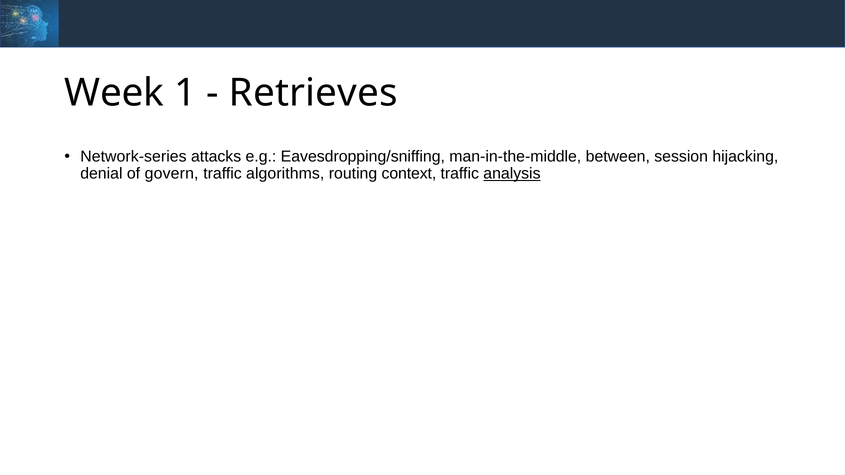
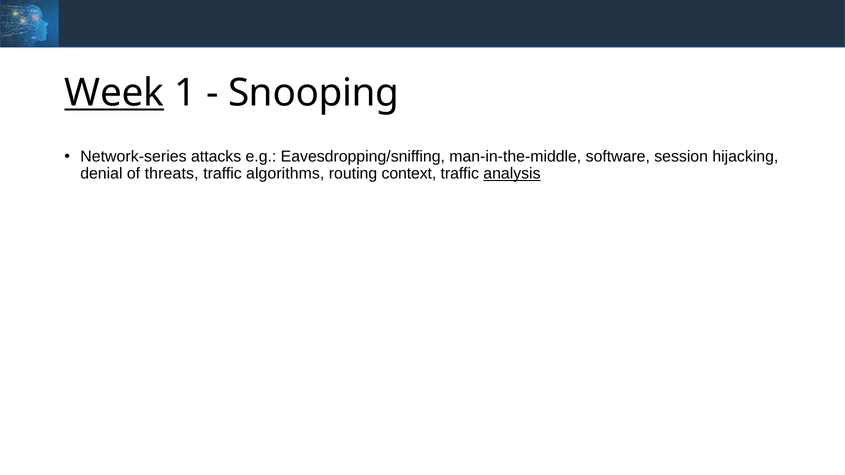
Week underline: none -> present (114, 93)
Retrieves: Retrieves -> Snooping (314, 93)
between: between -> software (618, 157)
govern: govern -> threats (172, 174)
